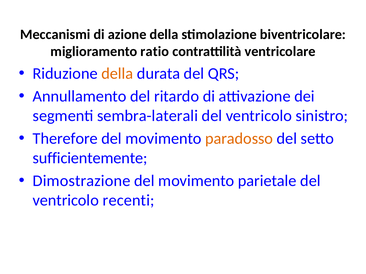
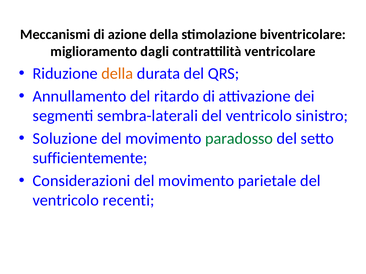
ratio: ratio -> dagli (155, 52)
Therefore: Therefore -> Soluzione (65, 139)
paradosso colour: orange -> green (239, 139)
Dimostrazione: Dimostrazione -> Considerazioni (82, 181)
